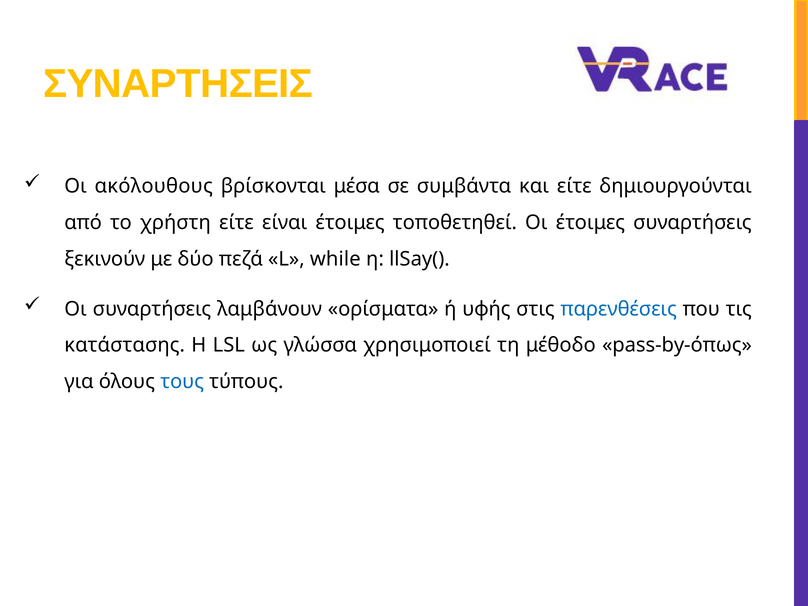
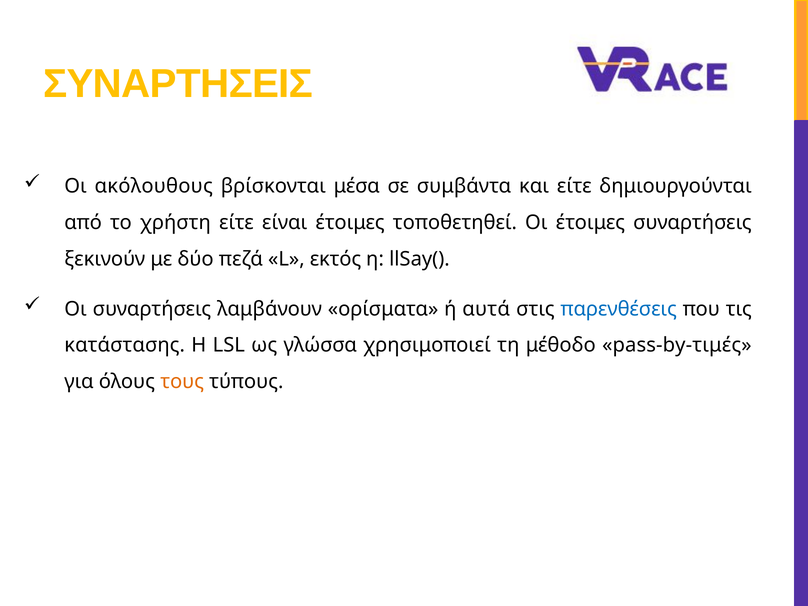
while: while -> εκτός (336, 259)
υφής: υφής -> αυτά (486, 309)
pass-by-όπως: pass-by-όπως -> pass-by-τιμές (677, 345)
τους colour: blue -> orange (182, 382)
